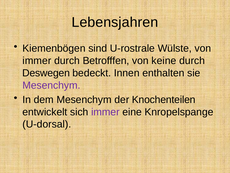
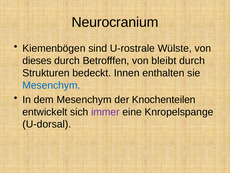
Lebensjahren: Lebensjahren -> Neurocranium (115, 22)
immer: immer -> dieses (37, 61)
keine: keine -> bleibt (164, 61)
Deswegen: Deswegen -> Strukturen (46, 73)
Mesenchym colour: purple -> blue (51, 85)
